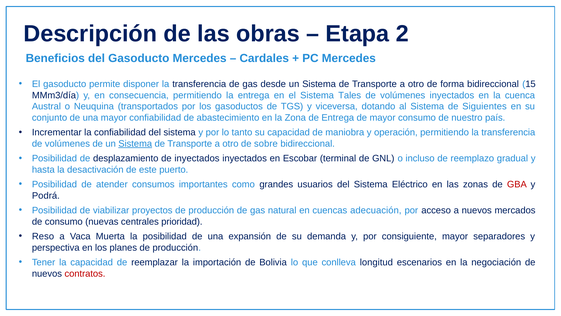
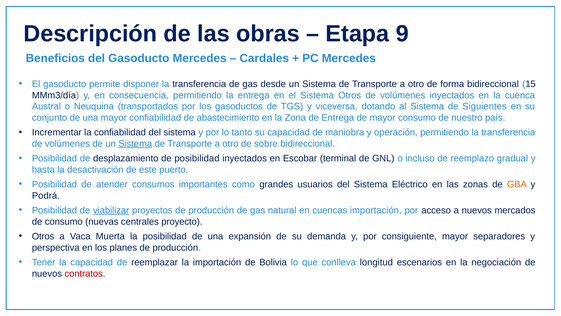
2: 2 -> 9 (402, 34)
Sistema Tales: Tales -> Otros (350, 95)
de inyectados: inyectados -> posibilidad (197, 158)
GBA colour: red -> orange (517, 184)
viabilizar underline: none -> present (111, 210)
cuencas adecuación: adecuación -> importación (376, 210)
prioridad: prioridad -> proyecto (182, 221)
Reso: Reso -> Otros (43, 236)
